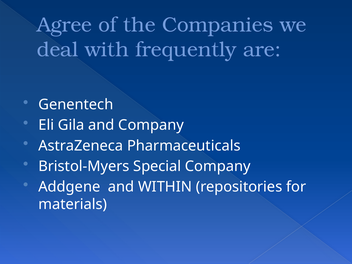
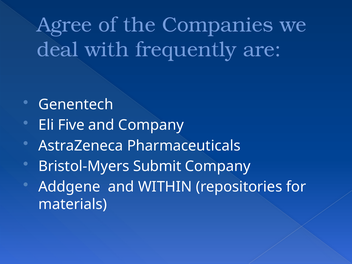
Gila: Gila -> Five (71, 125)
Special: Special -> Submit (157, 166)
